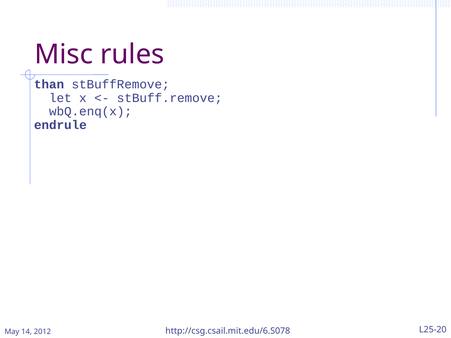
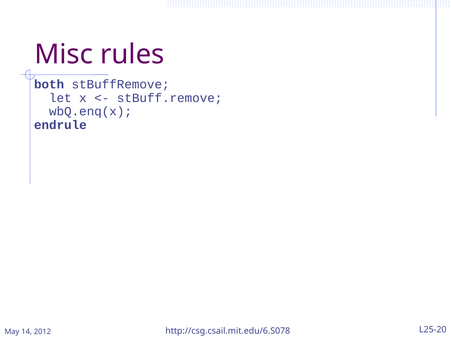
than: than -> both (49, 84)
